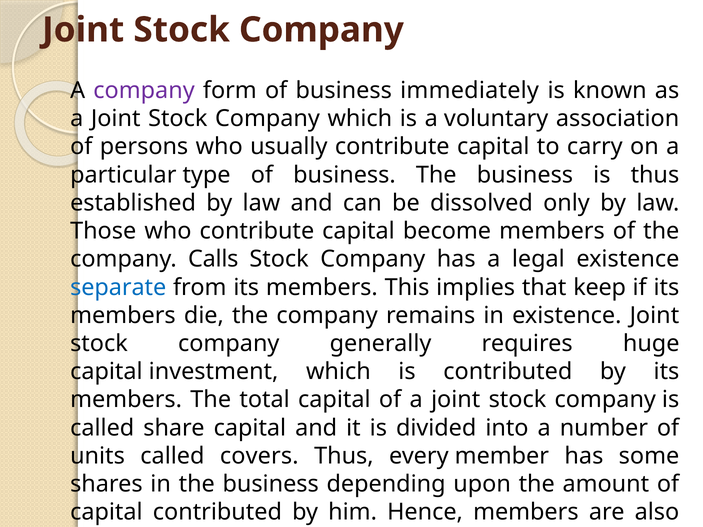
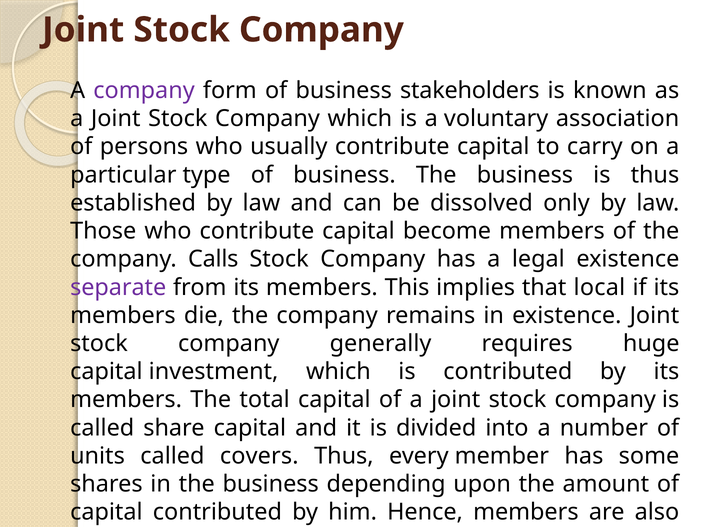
immediately: immediately -> stakeholders (470, 91)
separate colour: blue -> purple (118, 287)
keep: keep -> local (599, 287)
